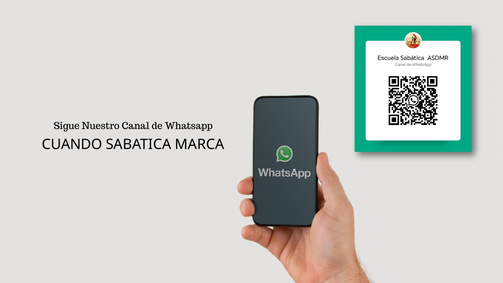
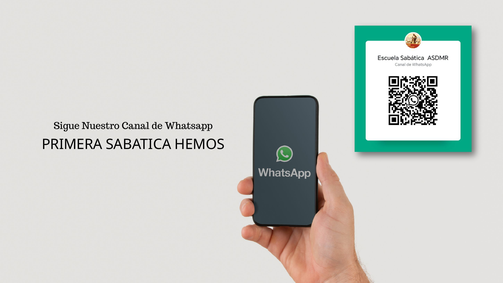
CUANDO: CUANDO -> PRIMERA (72, 145)
MARCA: MARCA -> HEMOS (200, 145)
